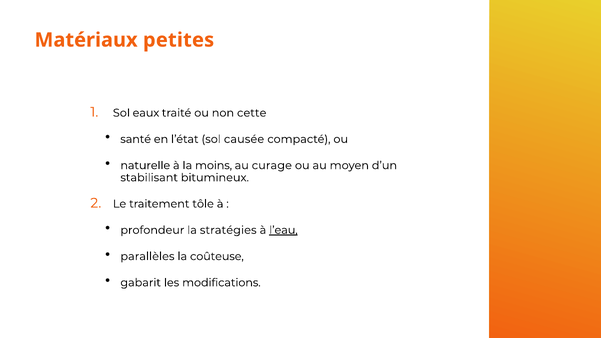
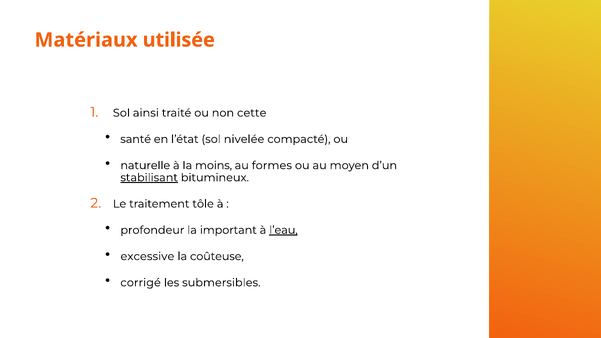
petites: petites -> utilisée (179, 40)
eaux: eaux -> ainsi (146, 113)
causée: causée -> nivelée (244, 139)
curage: curage -> formes (272, 165)
stabilisant underline: none -> present (149, 178)
stratégies: stratégies -> important (228, 230)
parallèles: parallèles -> excessive (147, 256)
gabarit: gabarit -> corrigé (141, 283)
modifications: modifications -> submersibles (221, 283)
